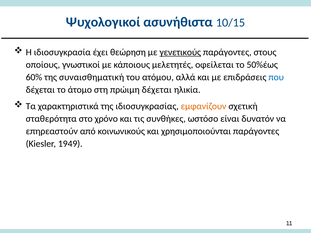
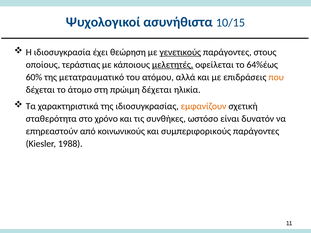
γνωστικοί: γνωστικοί -> τεράστιας (81, 65)
μελετητές underline: none -> present (173, 65)
50%έως: 50%έως -> 64%έως (262, 65)
συναισθηματική: συναισθηματική -> μετατραυματικό (92, 77)
που colour: blue -> orange (276, 77)
χρησιμοποιούνται: χρησιμοποιούνται -> συμπεριφορικούς (196, 131)
1949: 1949 -> 1988 (70, 144)
